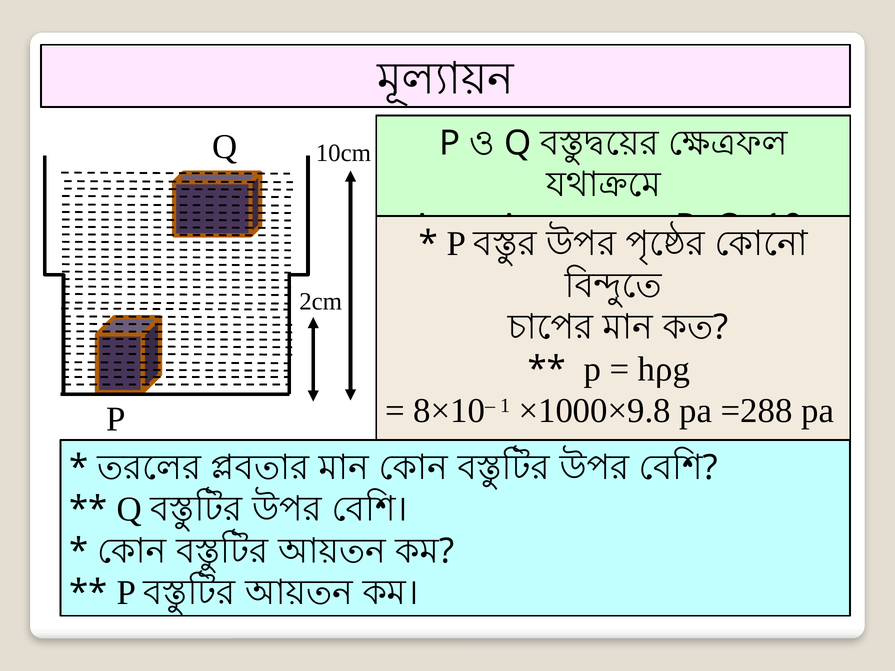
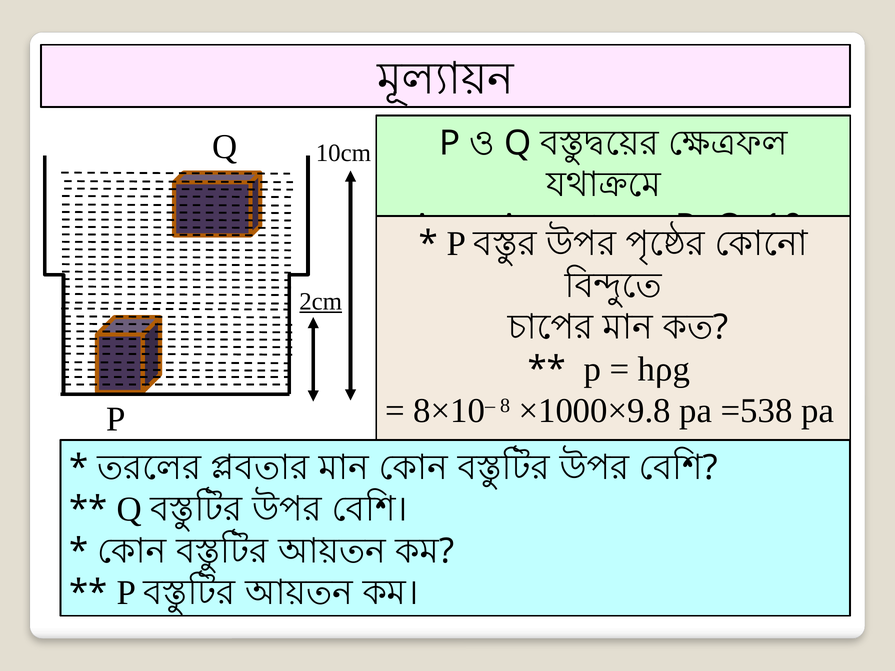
2cm underline: none -> present (321, 302)
8×10– 1: 1 -> 8 (505, 406)
=288: =288 -> =538 (757, 411)
